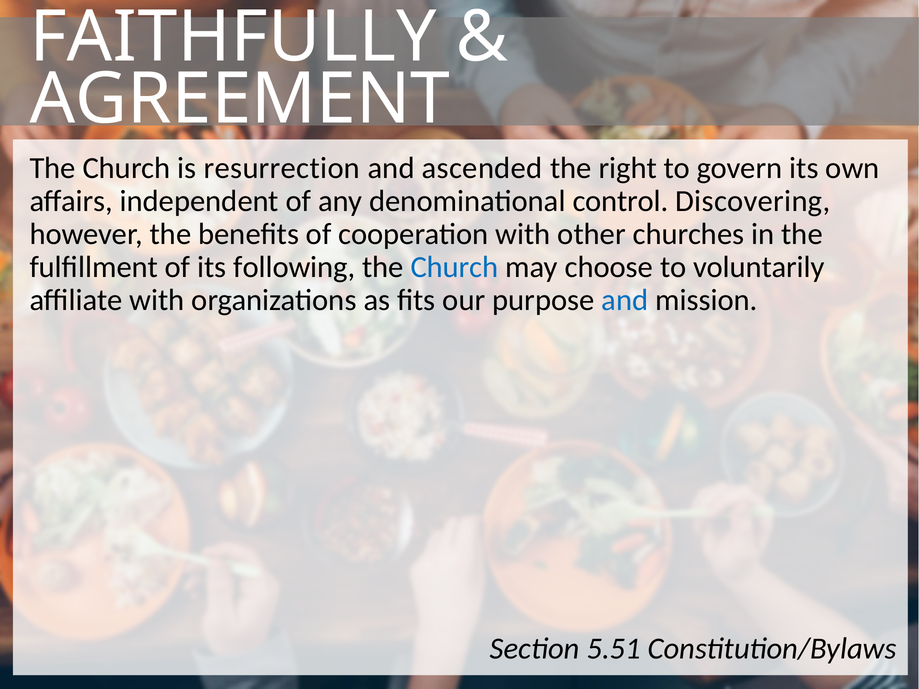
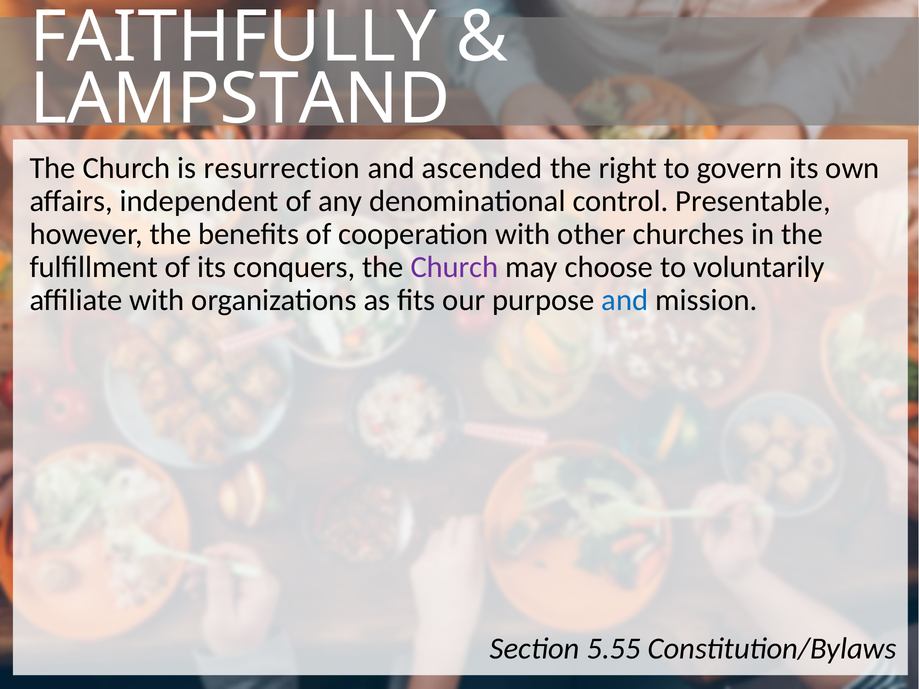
AGREEMENT: AGREEMENT -> LAMPSTAND (240, 99)
Discovering: Discovering -> Presentable (753, 201)
following: following -> conquers (294, 267)
Church colour: blue -> purple (454, 267)
5.51: 5.51 -> 5.55 (614, 649)
